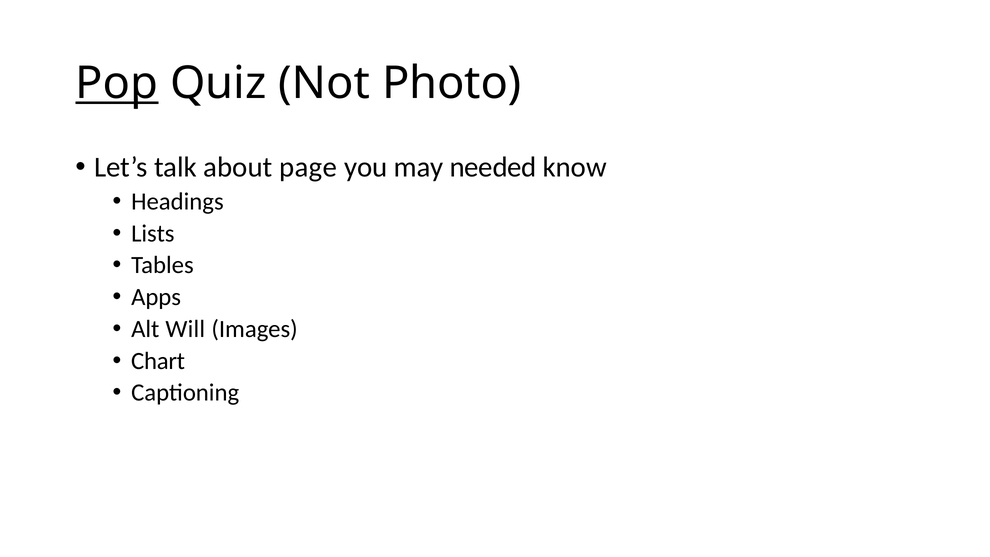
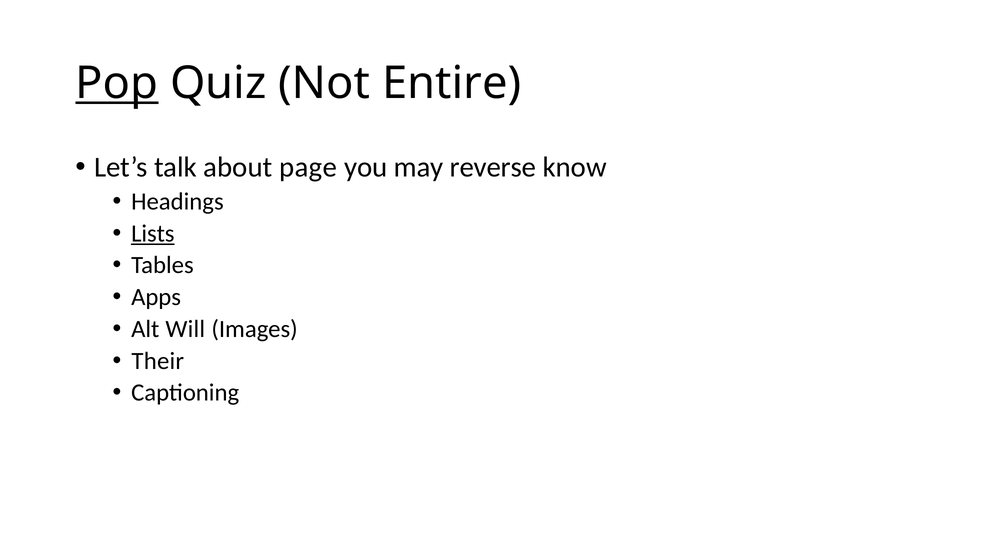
Photo: Photo -> Entire (452, 83)
needed: needed -> reverse (493, 167)
Lists underline: none -> present (153, 233)
Chart: Chart -> Their (158, 361)
